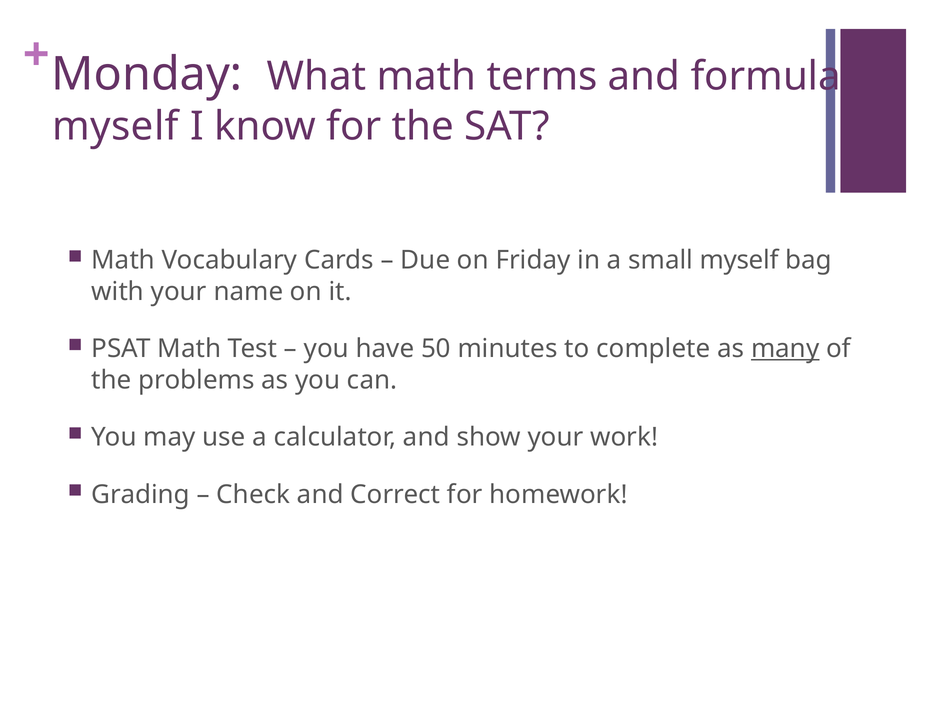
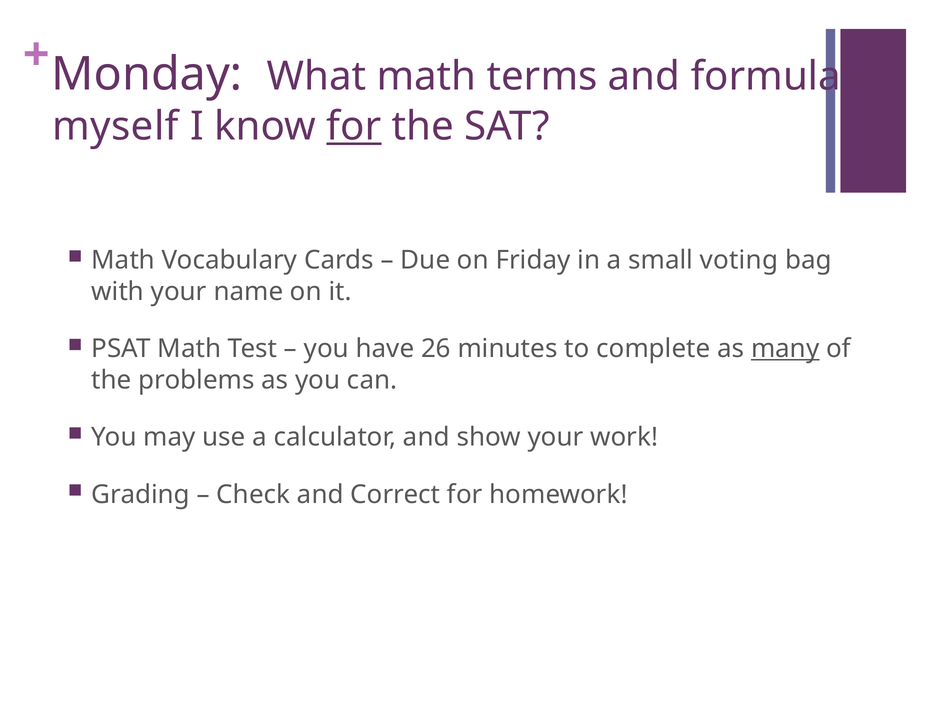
for underline: none -> present (354, 126)
small myself: myself -> voting (739, 260)
50: 50 -> 26 (436, 349)
